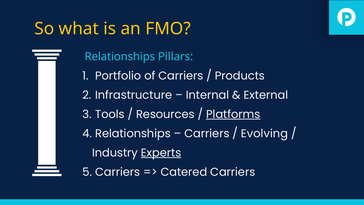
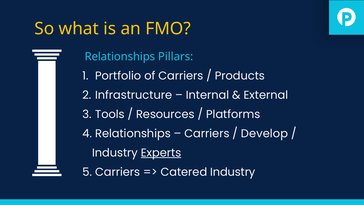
Platforms underline: present -> none (233, 114)
Evolving: Evolving -> Develop (264, 133)
Catered Carriers: Carriers -> Industry (233, 172)
